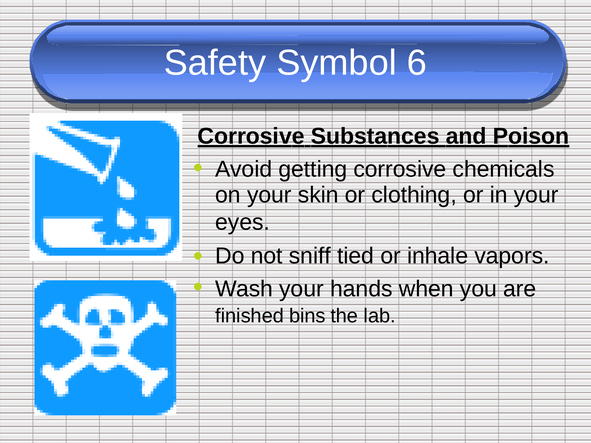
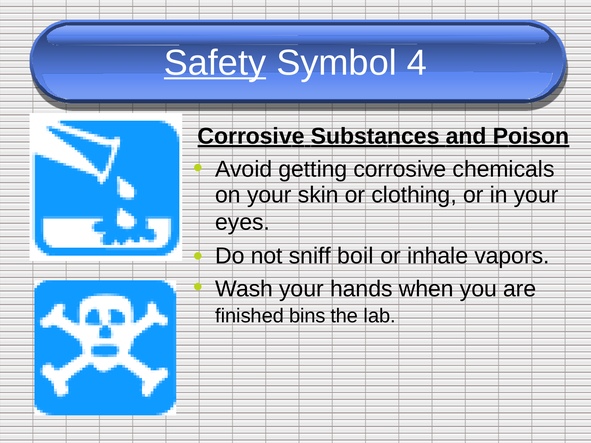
Safety underline: none -> present (215, 63)
6: 6 -> 4 (417, 63)
tied: tied -> boil (355, 256)
